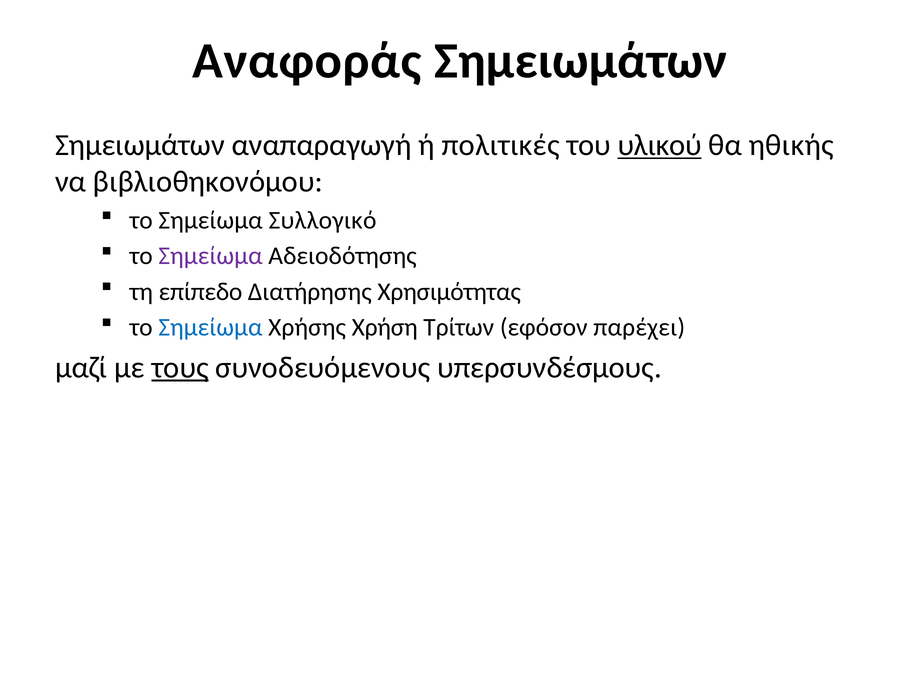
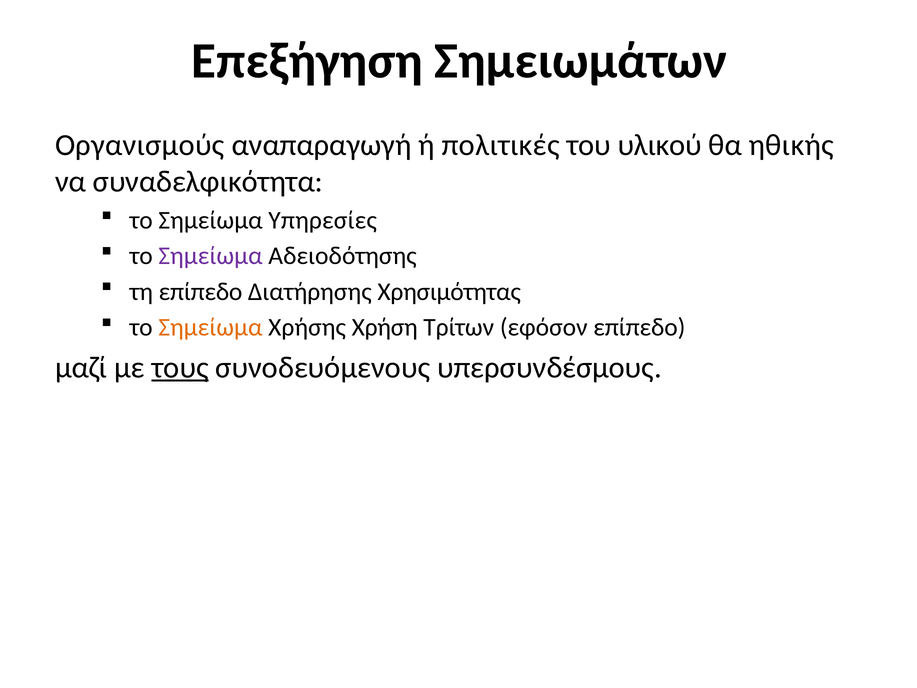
Αναφοράς: Αναφοράς -> Επεξήγηση (307, 61)
Σημειωμάτων: Σημειωμάτων -> Οργανισμούς (140, 145)
υλικού underline: present -> none (660, 145)
βιβλιοθηκονόμου: βιβλιοθηκονόμου -> συναδελφικότητα (208, 182)
Συλλογικό: Συλλογικό -> Υπηρεσίες (323, 220)
Σημείωμα colour: blue -> orange (210, 327)
εφόσον παρέχει: παρέχει -> επίπεδο (639, 327)
